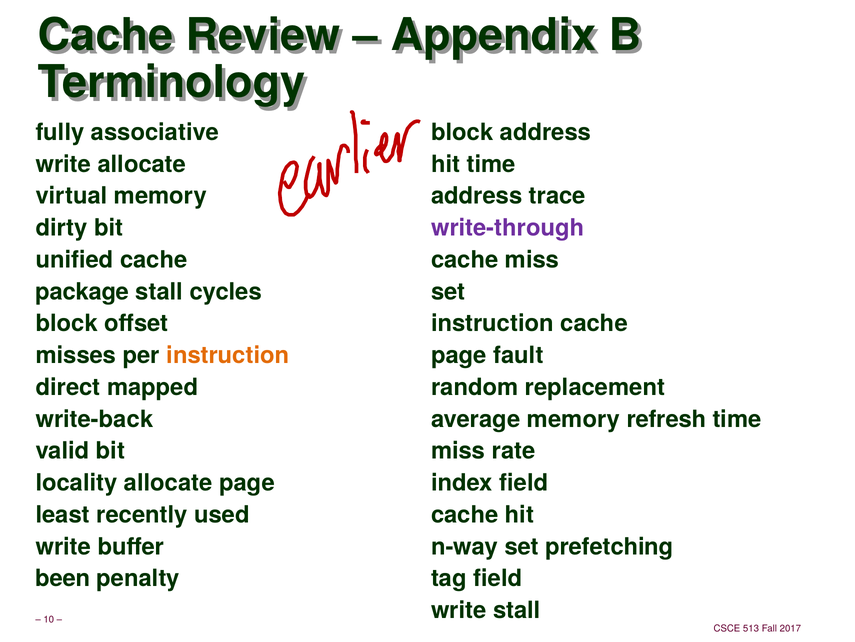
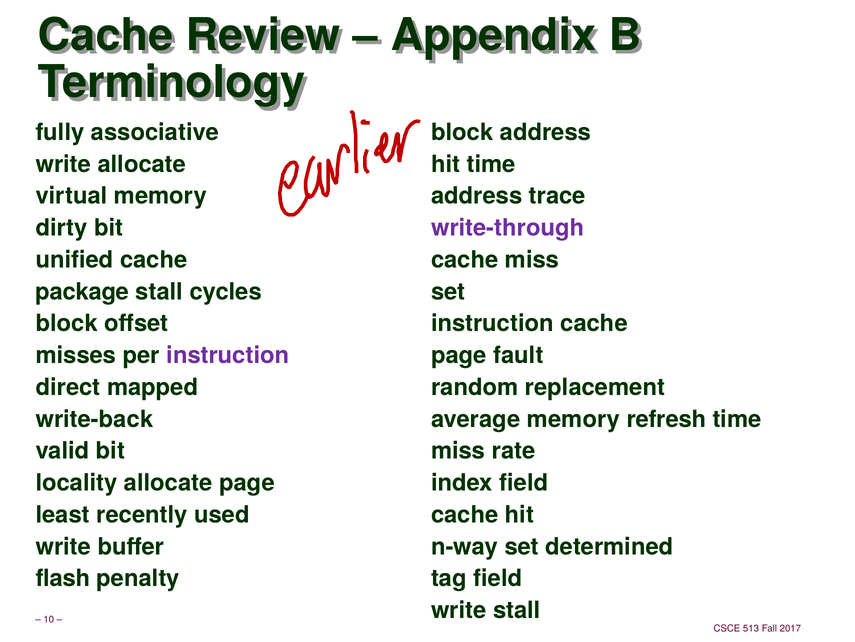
instruction colour: orange -> purple (228, 355)
prefetching: prefetching -> determined (609, 546)
been: been -> flash (63, 578)
